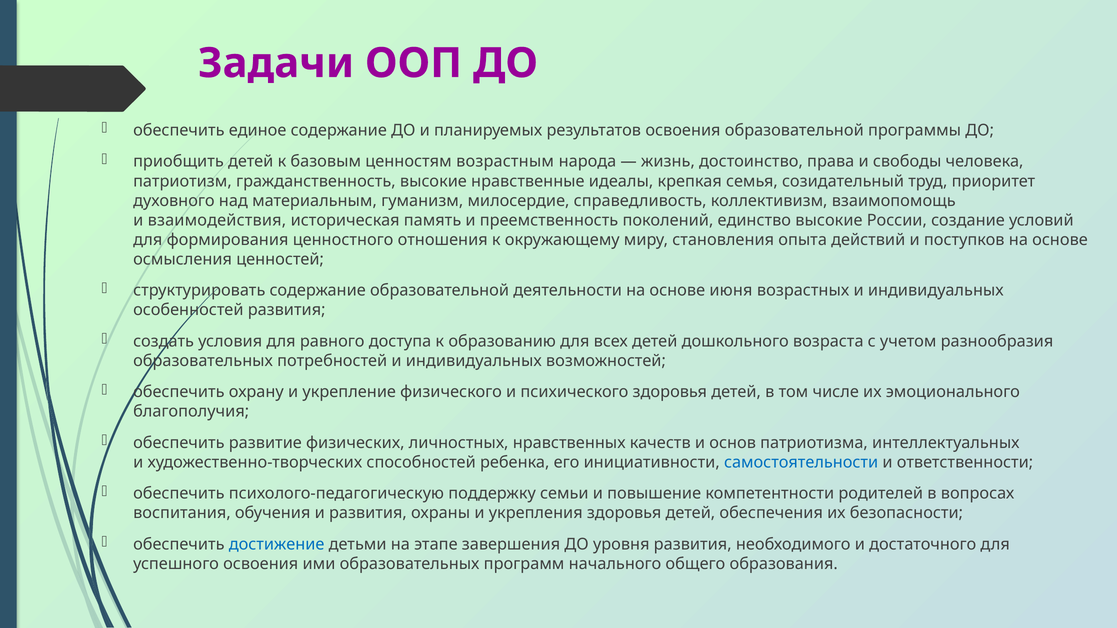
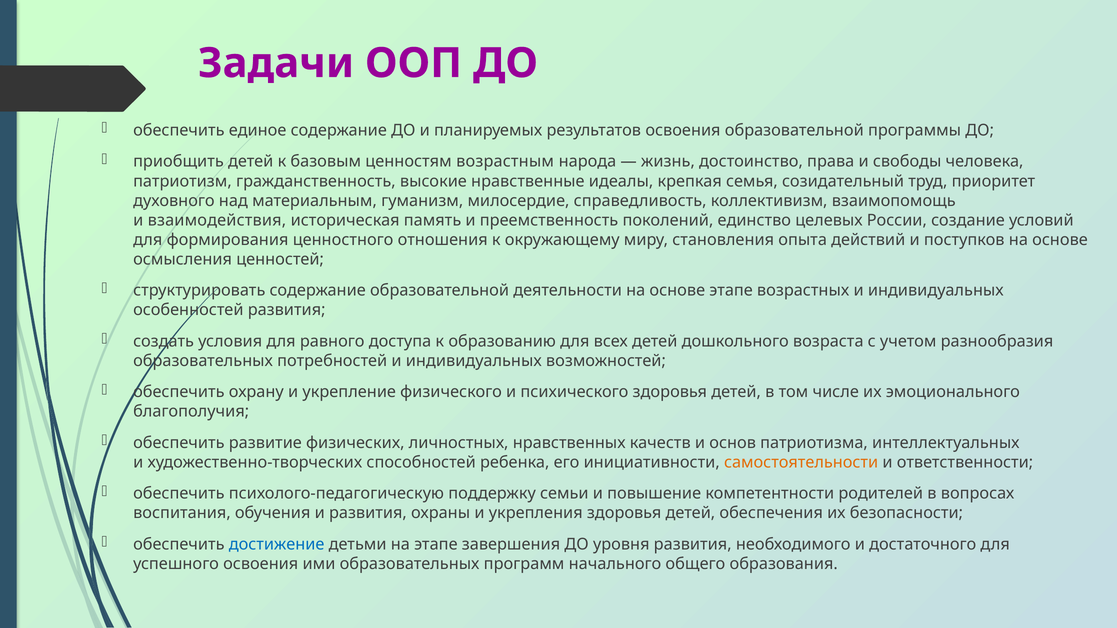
единство высокие: высокие -> целевых (829, 220)
основе июня: июня -> этапе (731, 291)
самостоятельности colour: blue -> orange (801, 463)
